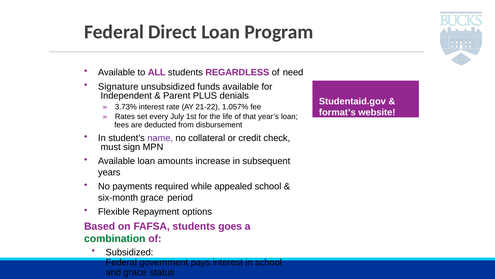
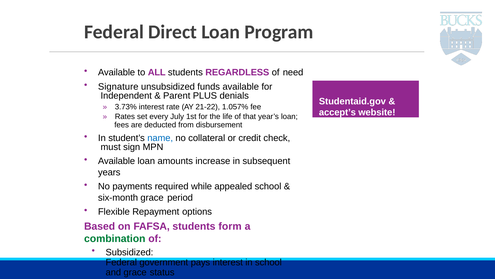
format’s: format’s -> accept’s (337, 112)
name colour: purple -> blue (160, 138)
goes: goes -> form (230, 226)
